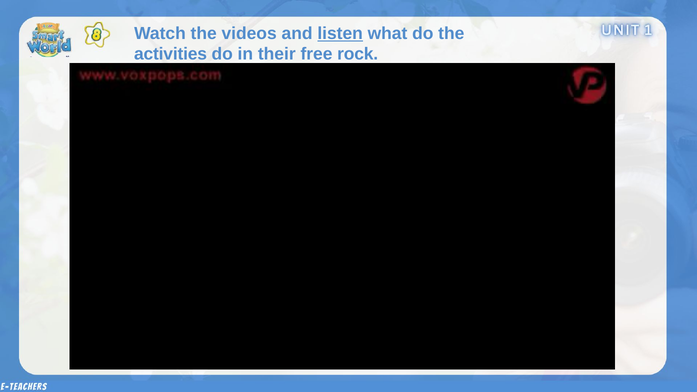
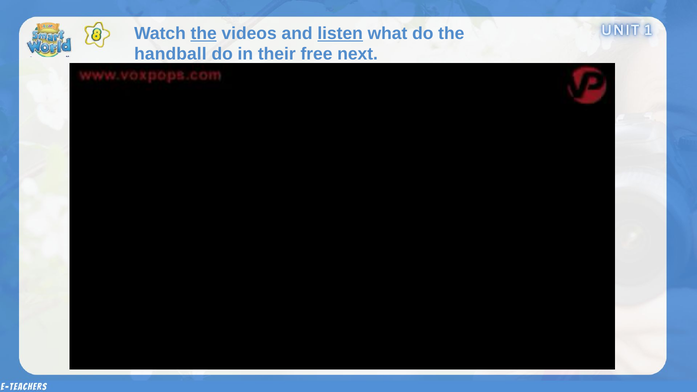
the underline: none -> present (204, 33)
activities: activities -> handball (170, 54)
rock: rock -> next (358, 54)
